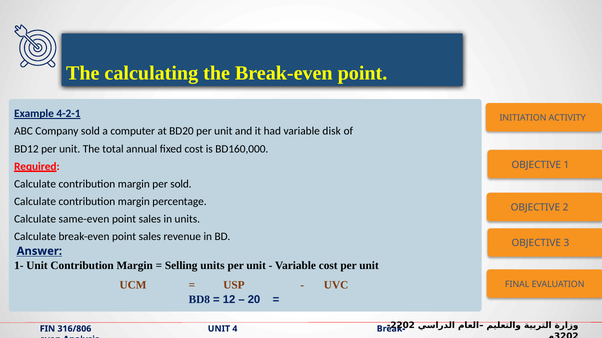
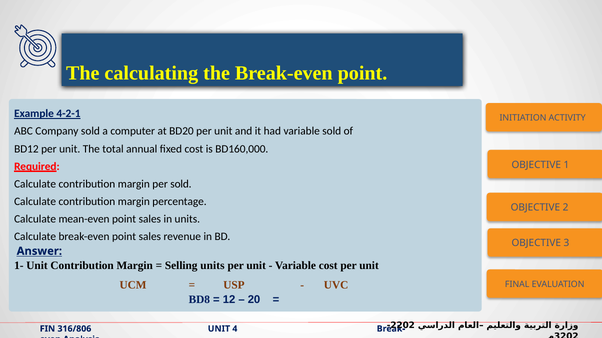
variable disk: disk -> sold (332, 131)
same-even: same-even -> mean-even (84, 219)
